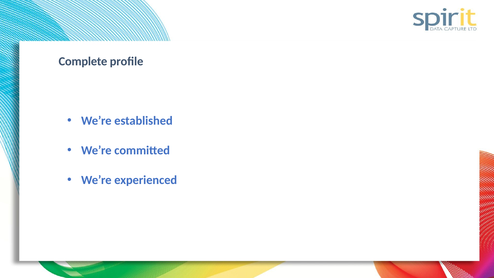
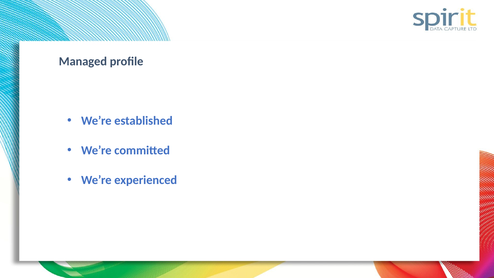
Complete: Complete -> Managed (83, 62)
